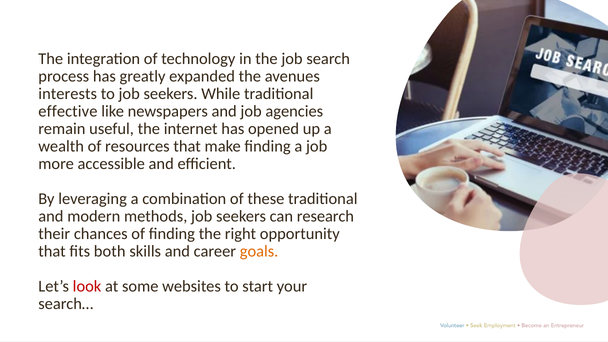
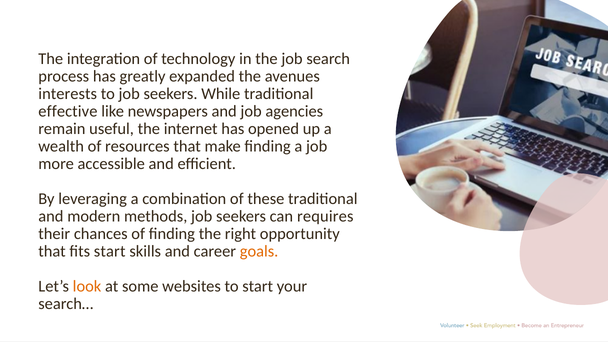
research: research -> requires (325, 216)
fits both: both -> start (110, 251)
look colour: red -> orange (87, 286)
